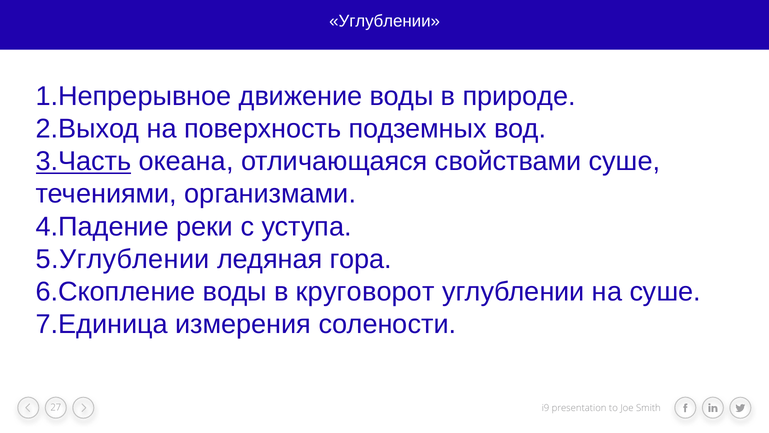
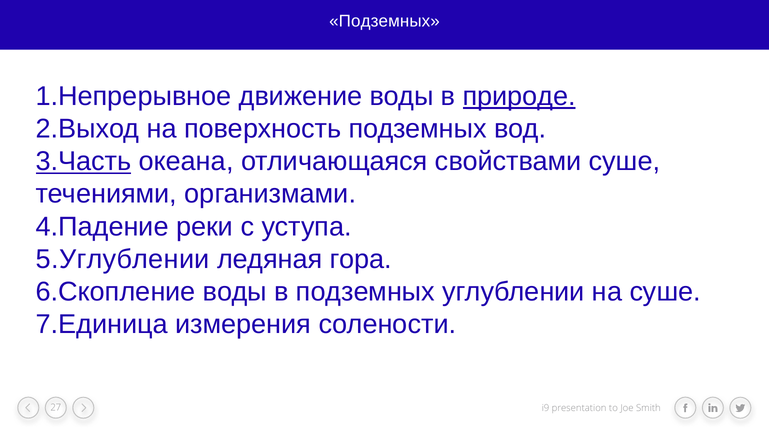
Углублении: Углублении -> Подземных (384, 21)
природе underline: none -> present (519, 96)
в круговорот: круговорот -> подземных (365, 291)
